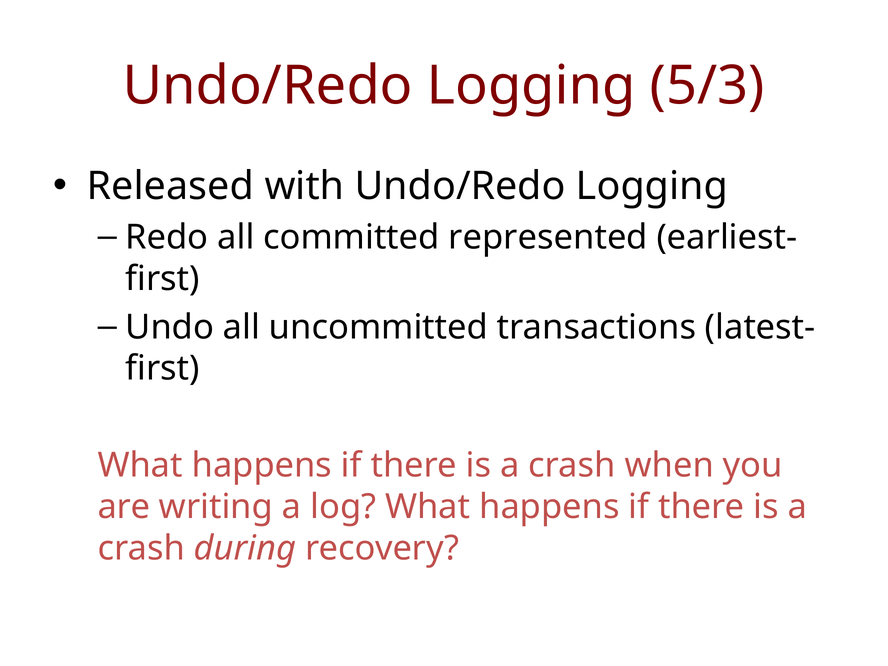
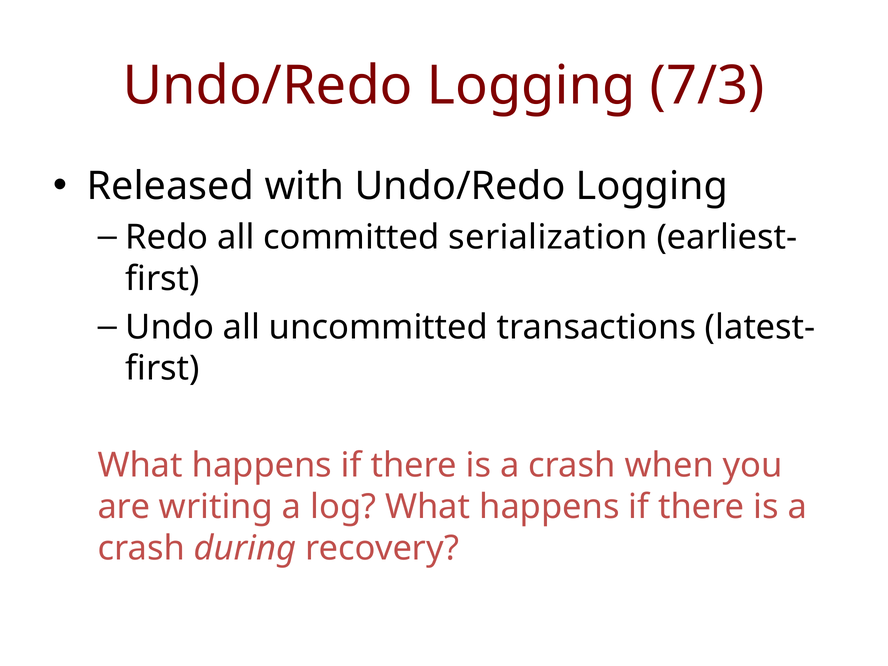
5/3: 5/3 -> 7/3 (707, 86)
represented: represented -> serialization (548, 237)
